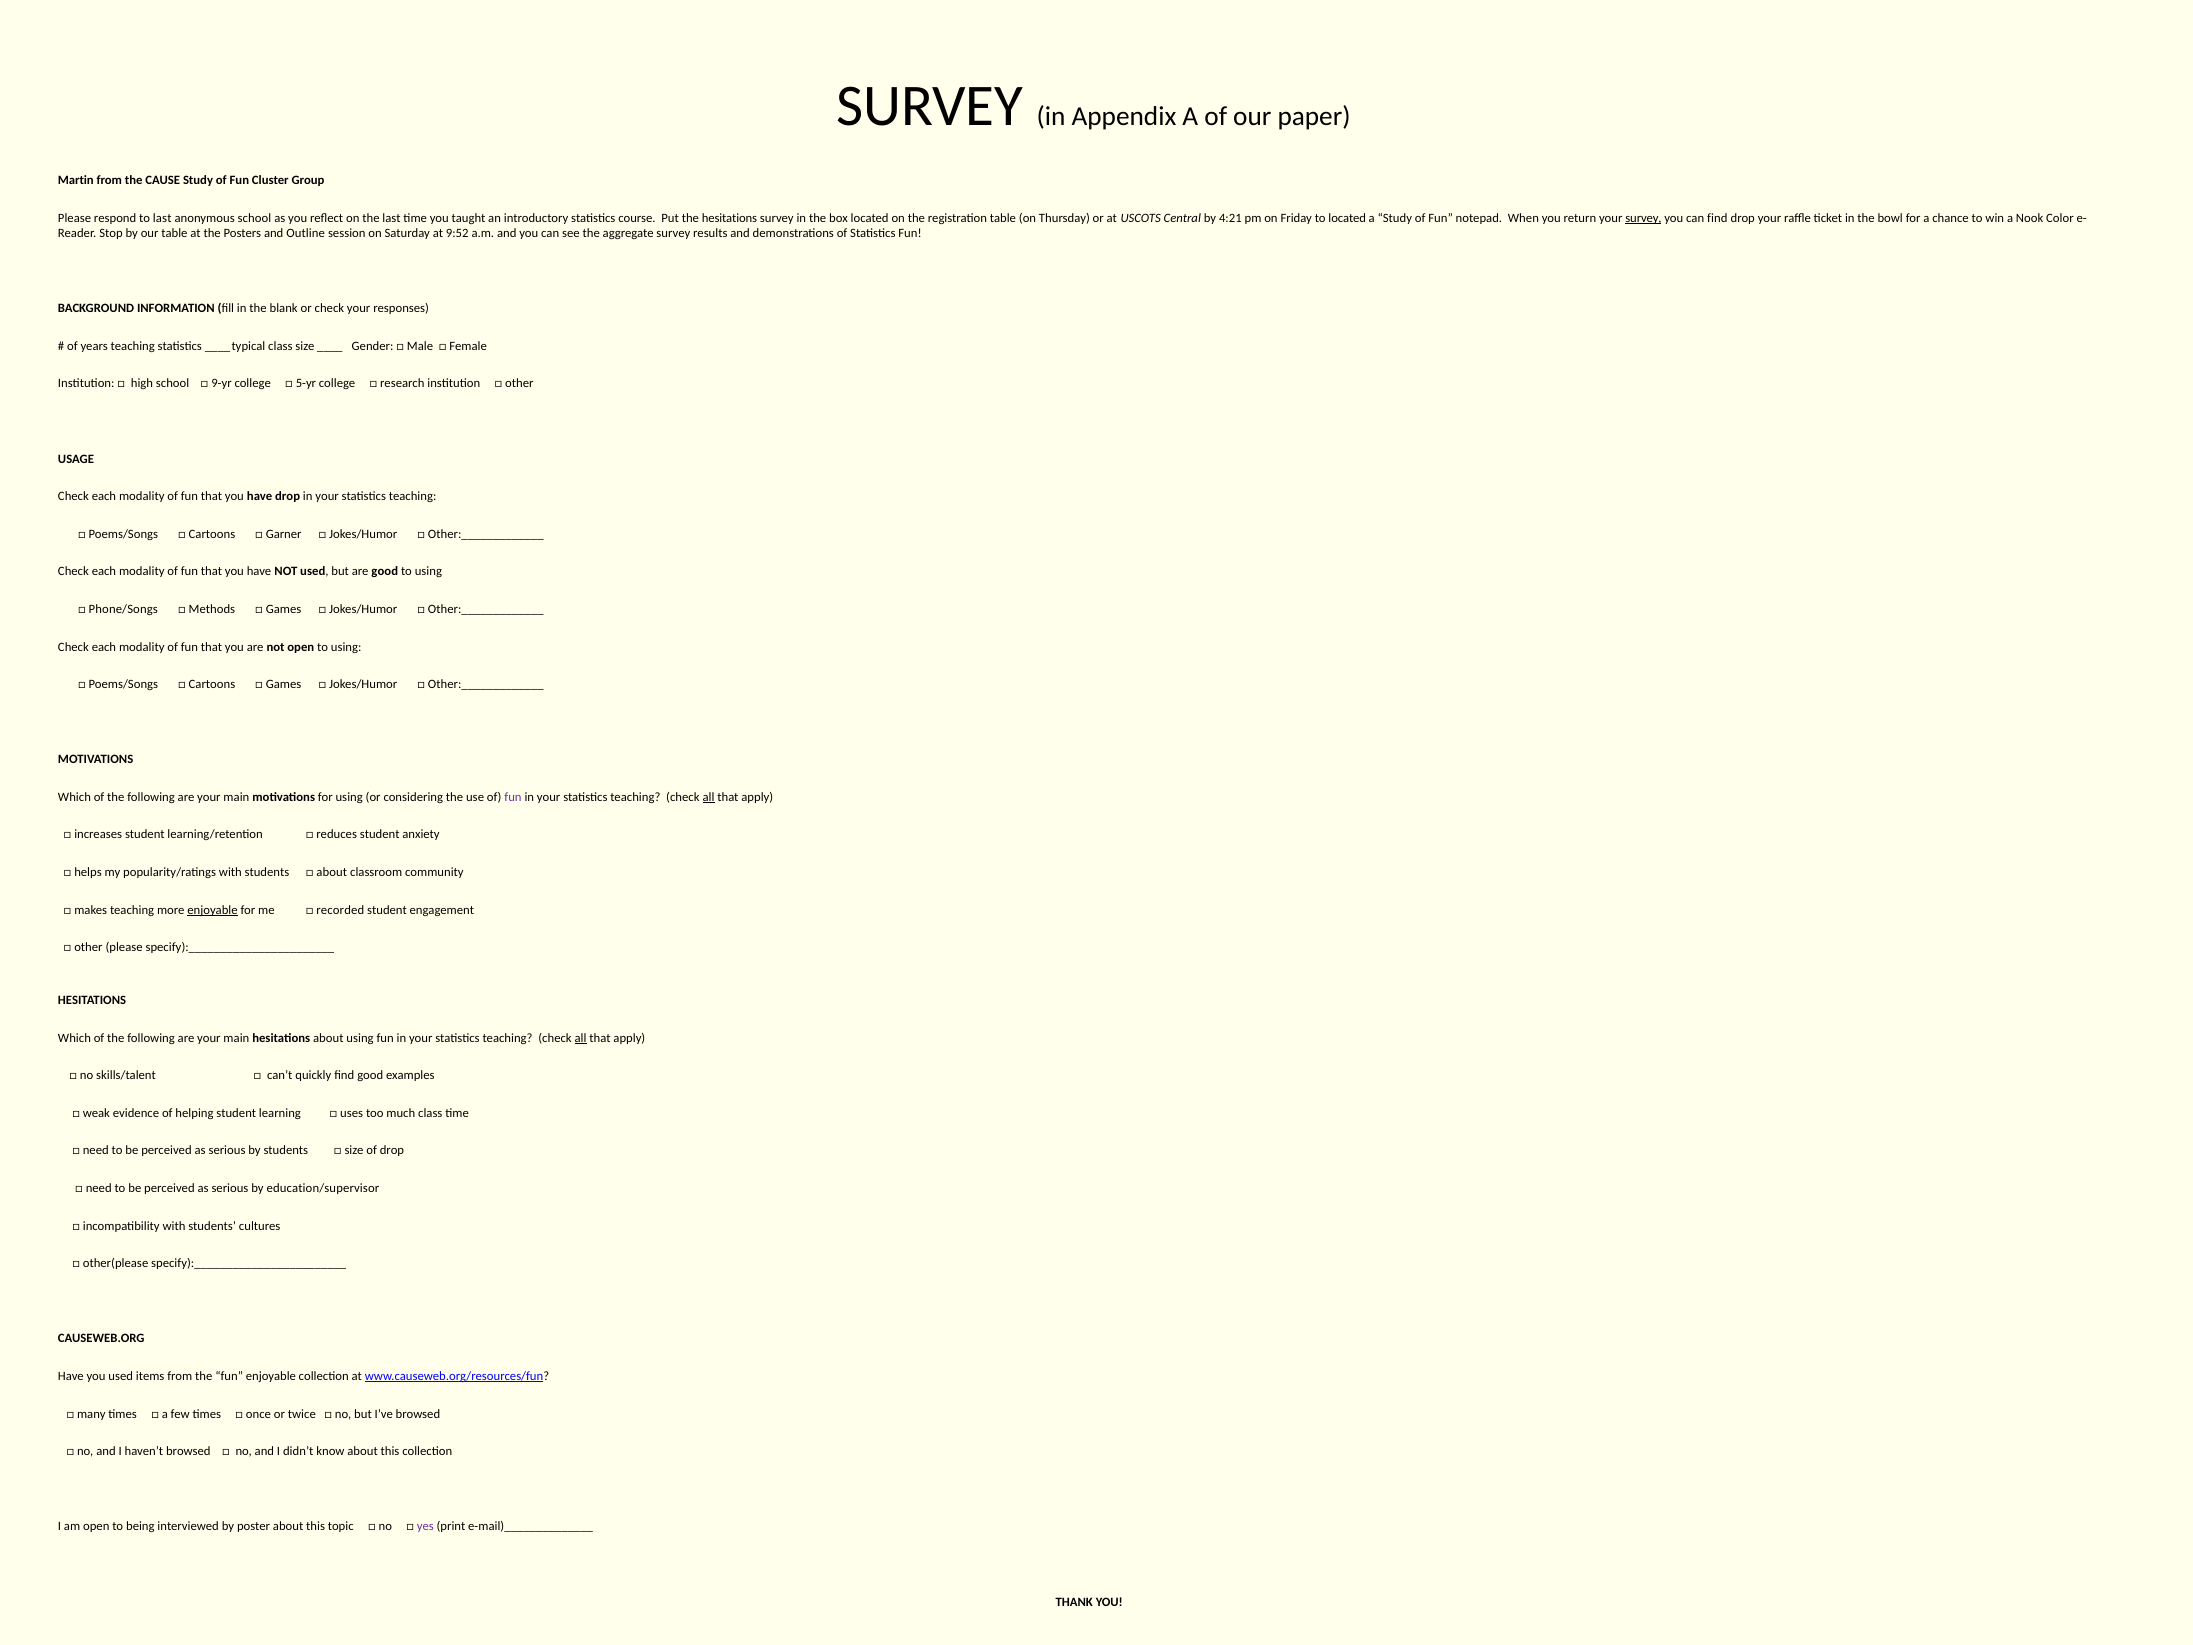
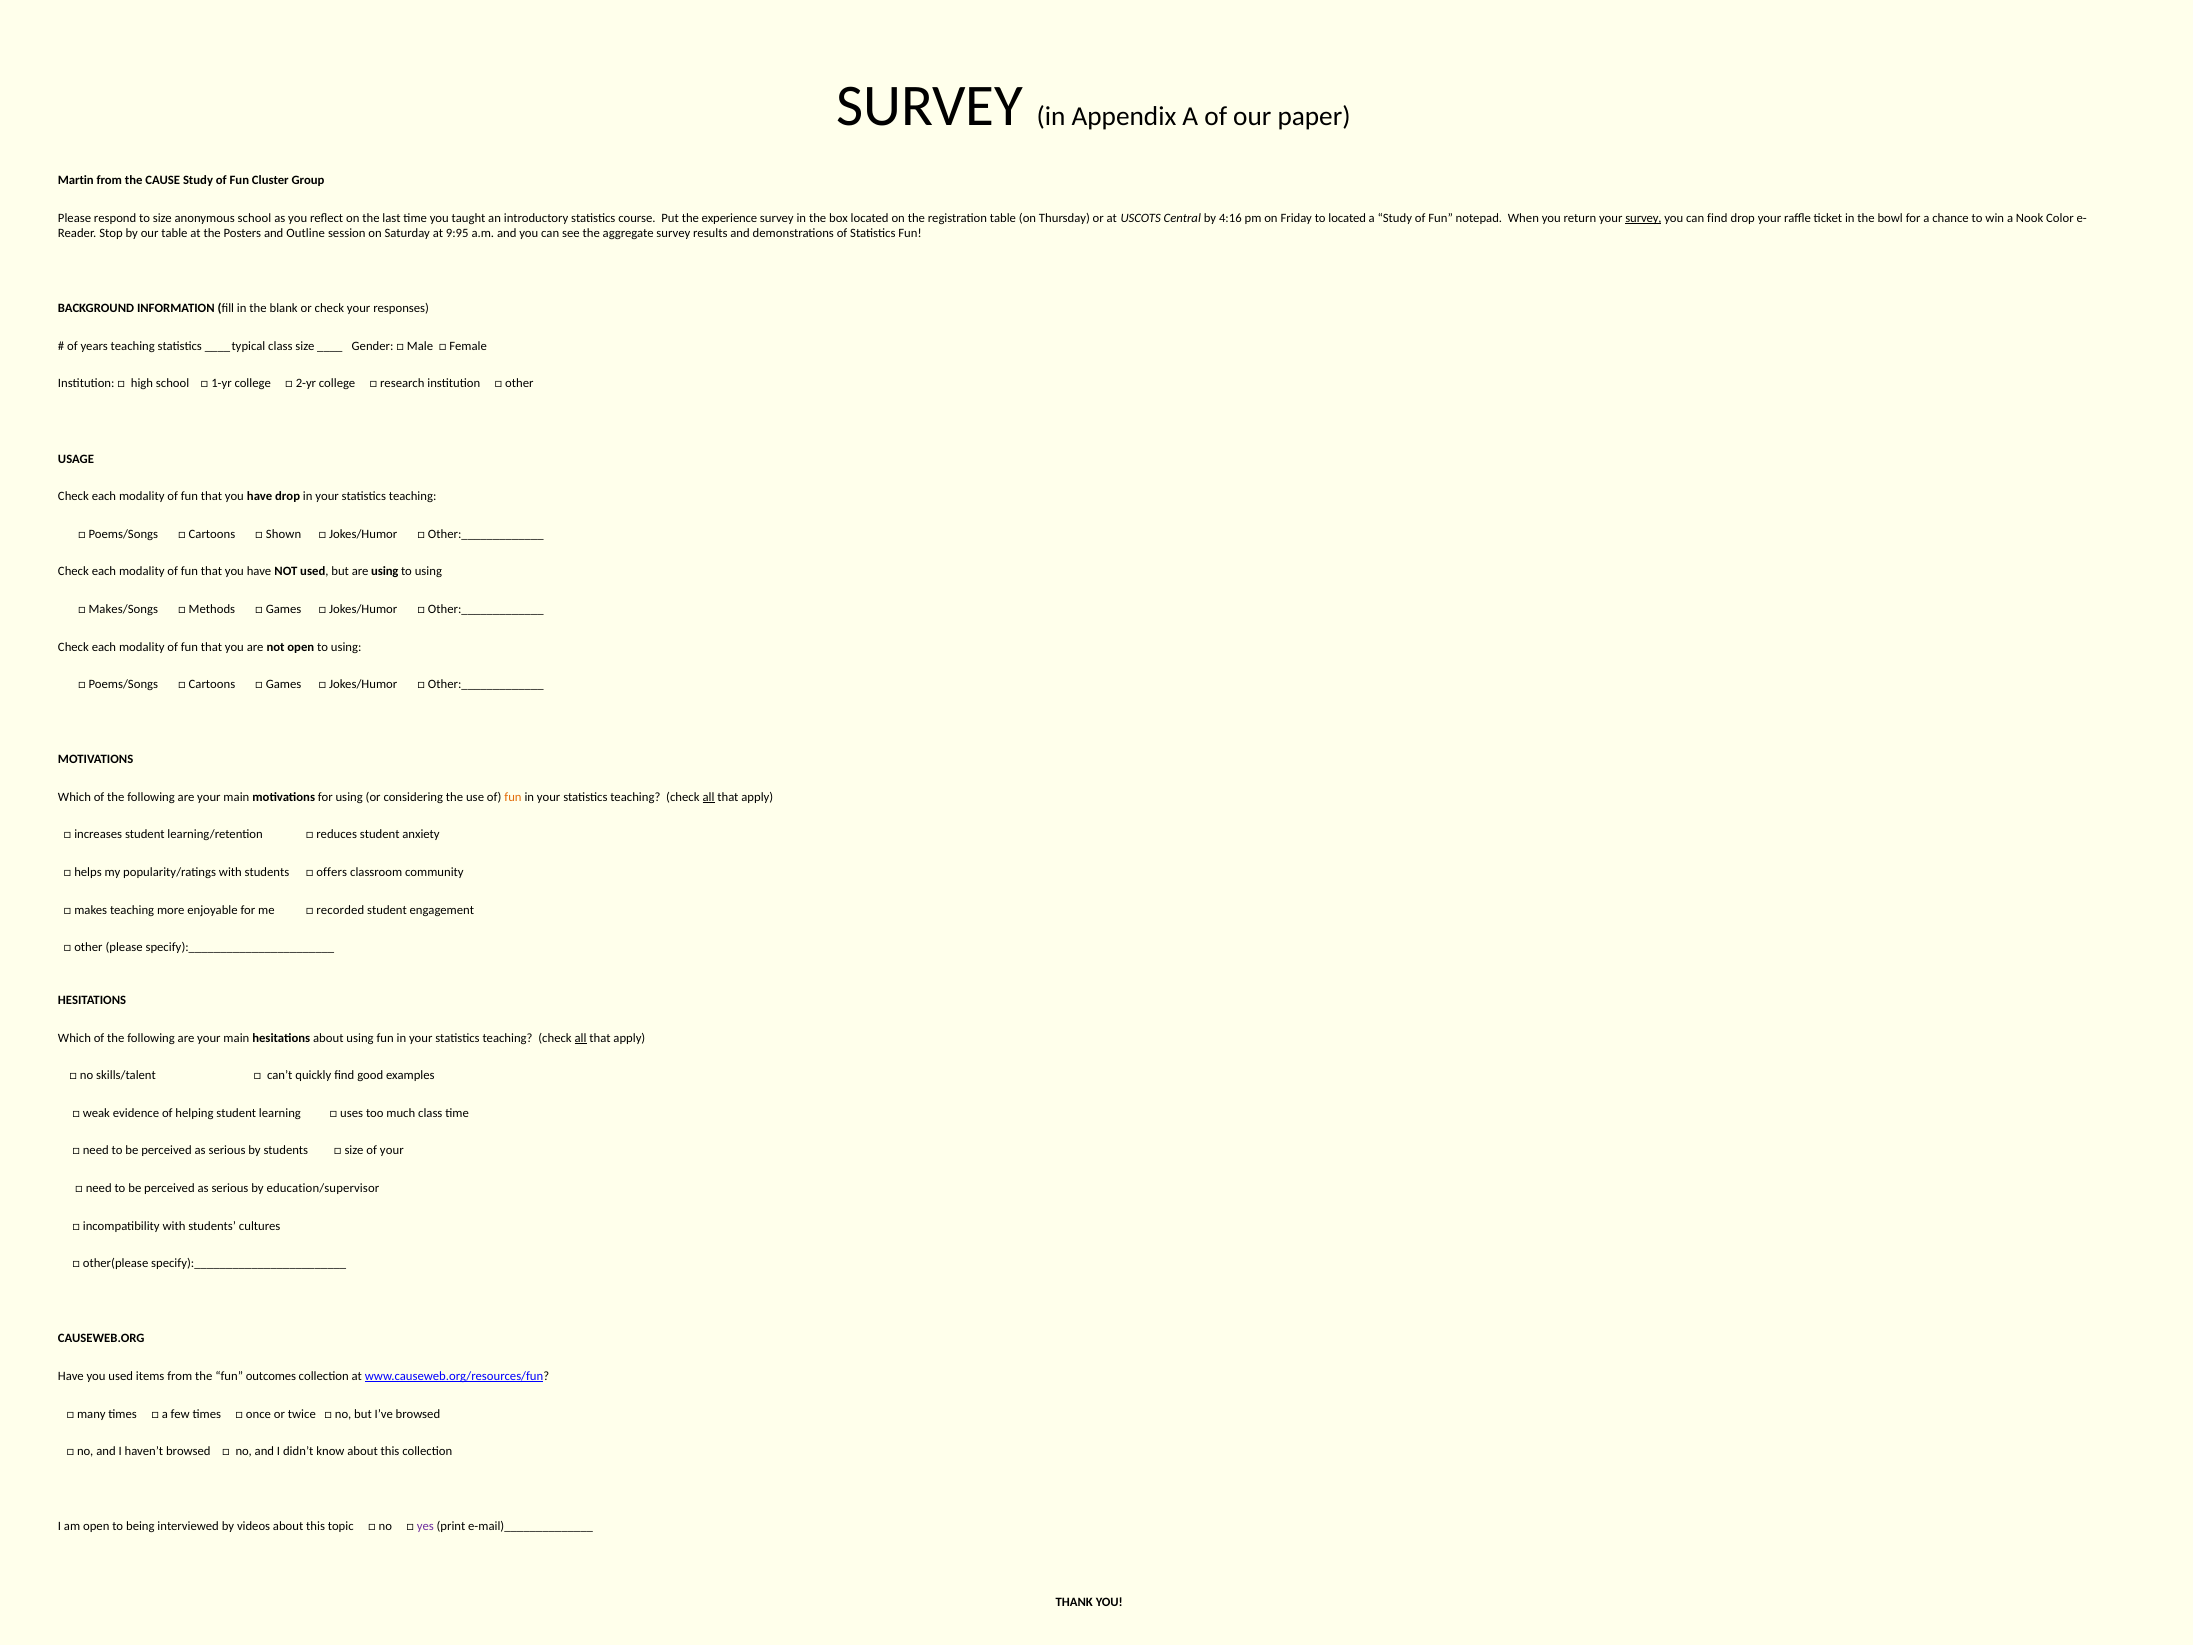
to last: last -> size (162, 218)
the hesitations: hesitations -> experience (729, 218)
4:21: 4:21 -> 4:16 (1230, 218)
9:52: 9:52 -> 9:95 (457, 233)
9-yr: 9-yr -> 1-yr (221, 384)
5-yr: 5-yr -> 2-yr (306, 384)
Garner: Garner -> Shown (284, 534)
are good: good -> using (385, 572)
Phone/Songs: Phone/Songs -> Makes/Songs (123, 609)
fun colour: purple -> orange (513, 797)
about: about -> offers (332, 872)
enjoyable underline: present -> none (213, 910)
of drop: drop -> your (392, 1150)
fun enjoyable: enjoyable -> outcomes (271, 1376)
poster: poster -> videos (254, 1527)
